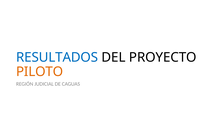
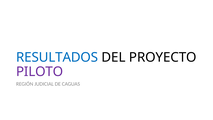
PILOTO colour: orange -> purple (40, 72)
